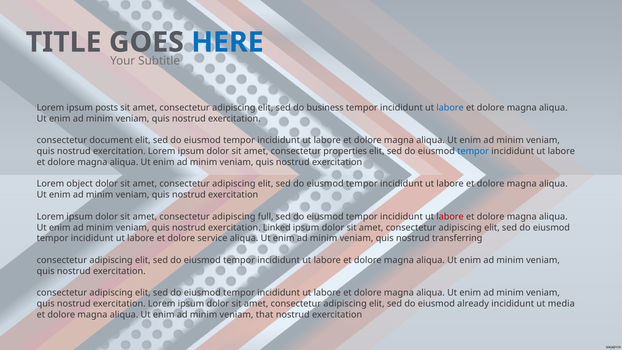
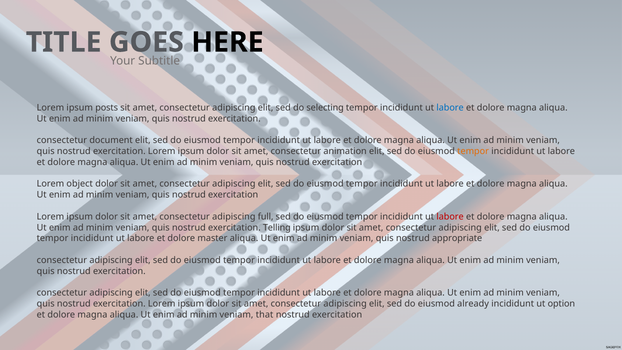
HERE colour: blue -> black (227, 42)
business: business -> selecting (325, 108)
properties: properties -> animation (345, 151)
tempor colour: blue -> orange (473, 151)
Linked: Linked -> Telling (277, 227)
service: service -> master (212, 238)
transferring: transferring -> appropriate (457, 238)
media: media -> option (561, 304)
